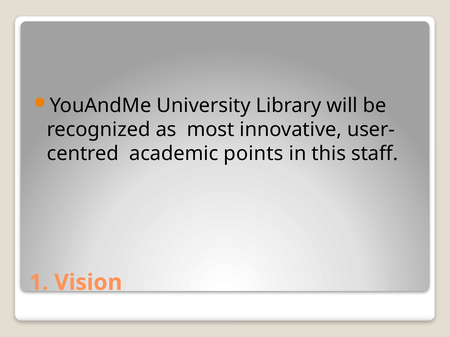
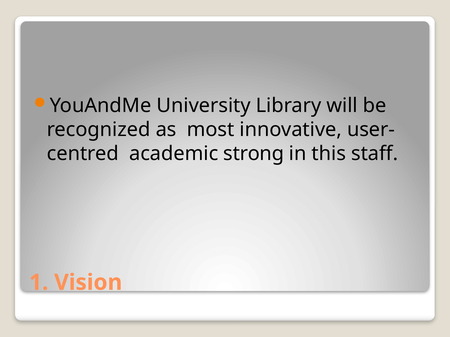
points: points -> strong (254, 154)
